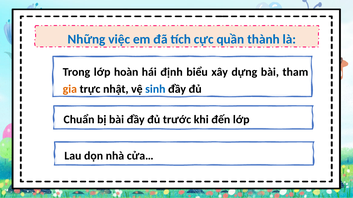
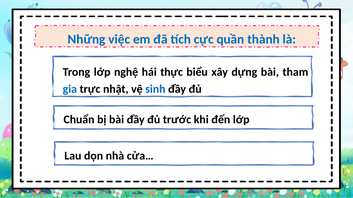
hoàn: hoàn -> nghệ (126, 72)
định: định -> thực (172, 72)
gia colour: orange -> blue (70, 89)
